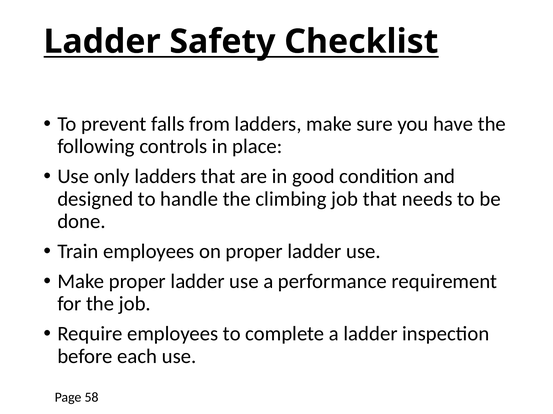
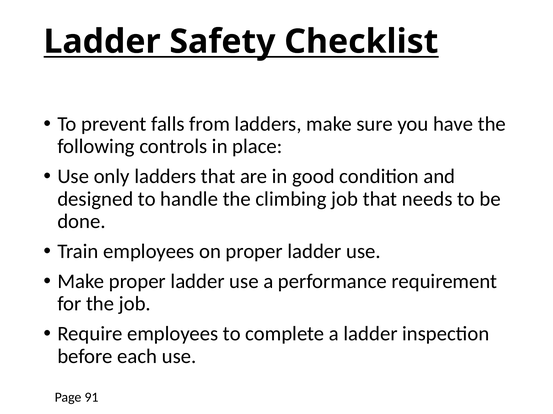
58: 58 -> 91 (91, 398)
